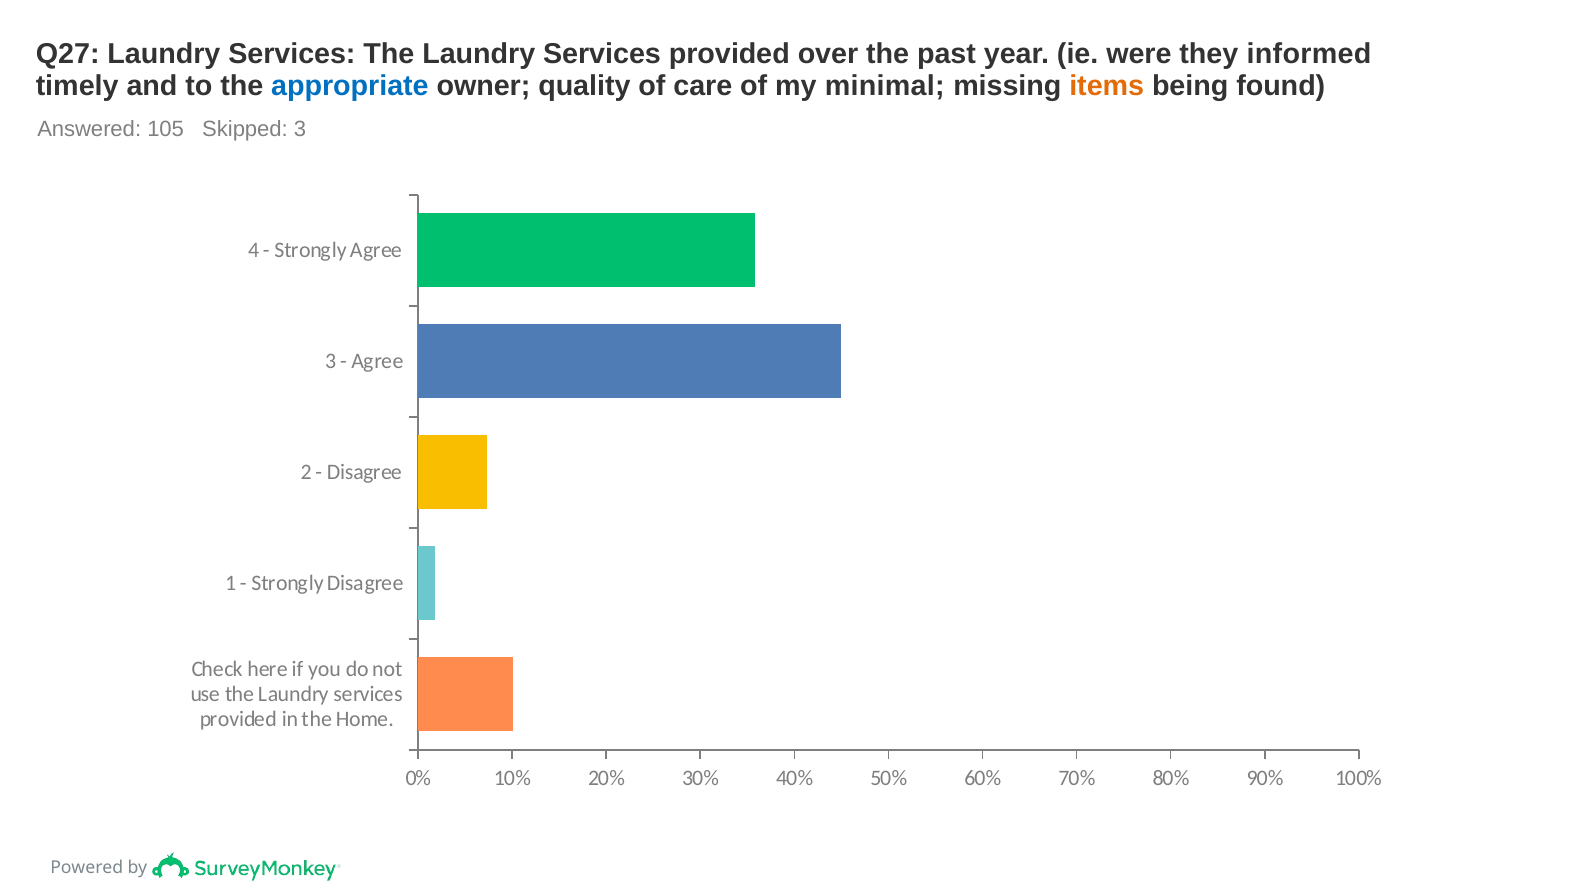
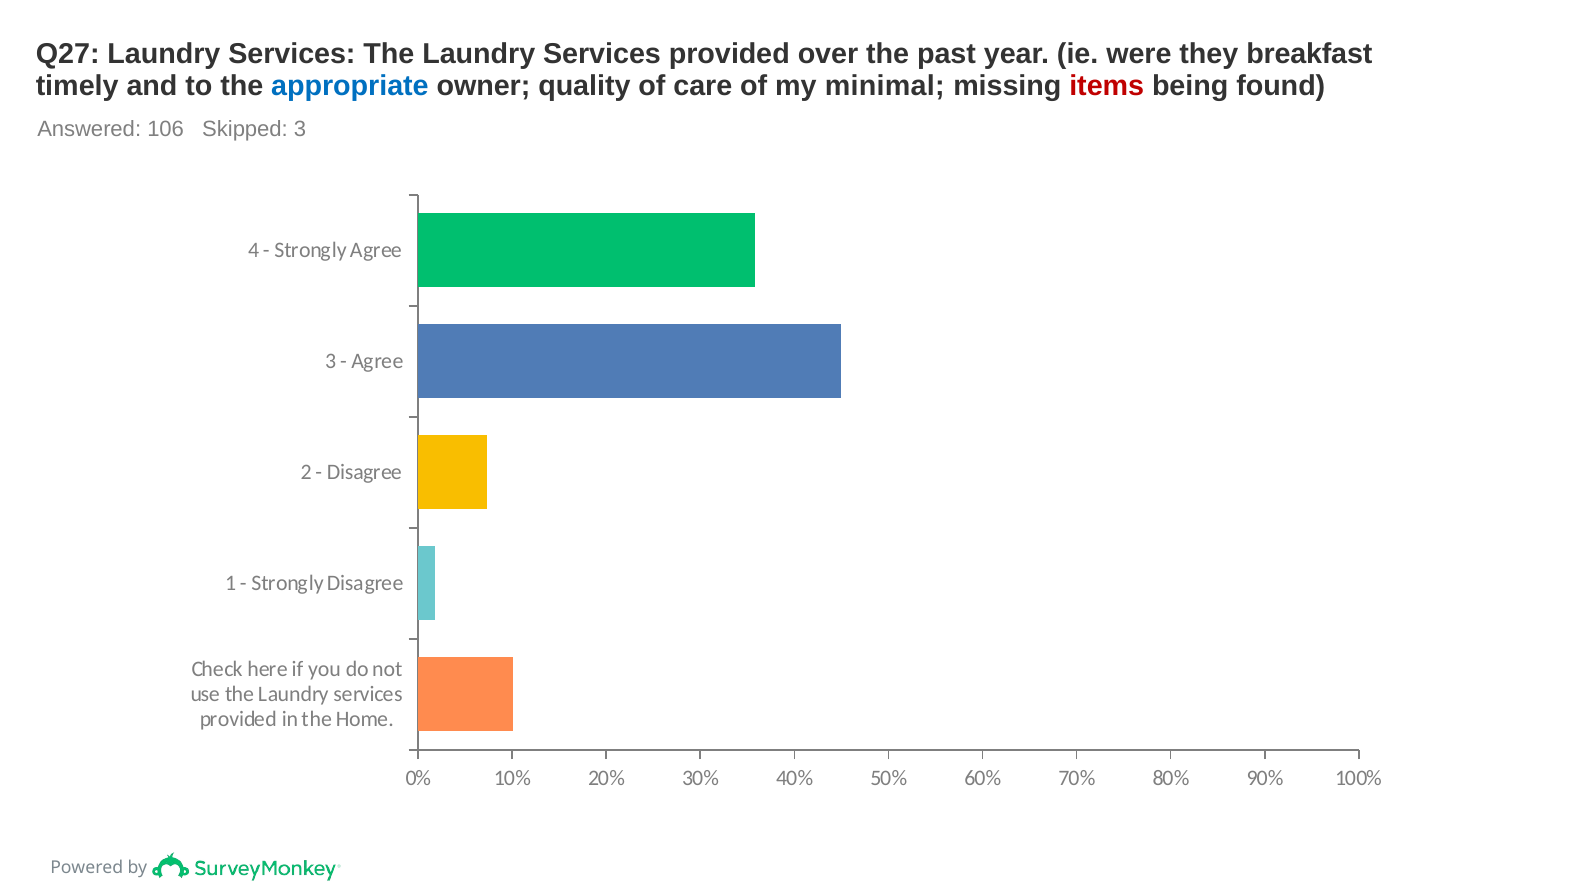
informed: informed -> breakfast (1309, 54)
items colour: orange -> red (1107, 86)
105: 105 -> 106 (166, 130)
